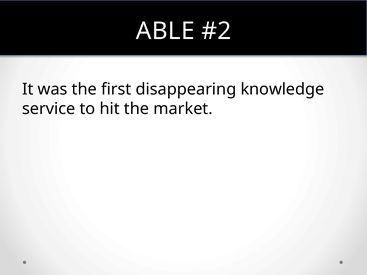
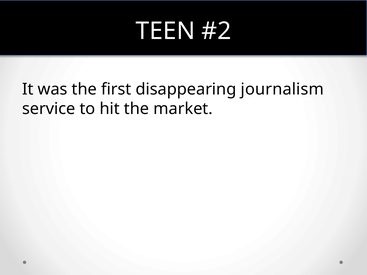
ABLE: ABLE -> TEEN (165, 31)
knowledge: knowledge -> journalism (282, 89)
